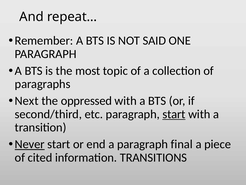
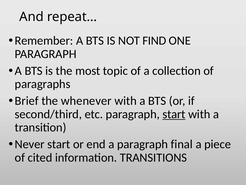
SAID: SAID -> FIND (154, 41)
Next: Next -> Brief (27, 101)
oppressed: oppressed -> whenever (86, 101)
Never underline: present -> none (30, 144)
